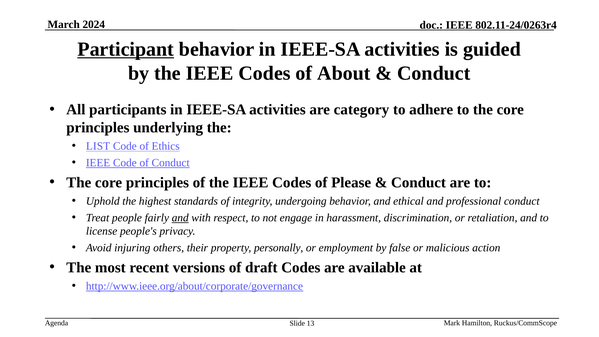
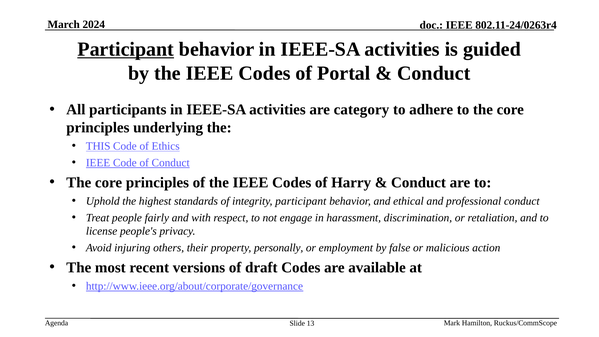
About: About -> Portal (344, 73)
LIST: LIST -> THIS (98, 146)
Please: Please -> Harry (351, 183)
integrity undergoing: undergoing -> participant (301, 201)
and underline: present -> none (180, 218)
